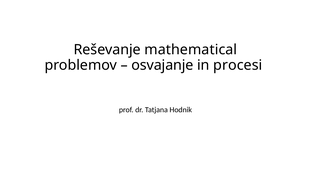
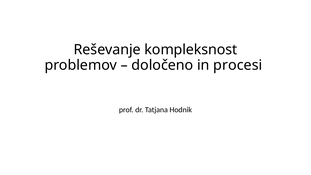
mathematical: mathematical -> kompleksnost (191, 50)
osvajanje: osvajanje -> določeno (162, 65)
